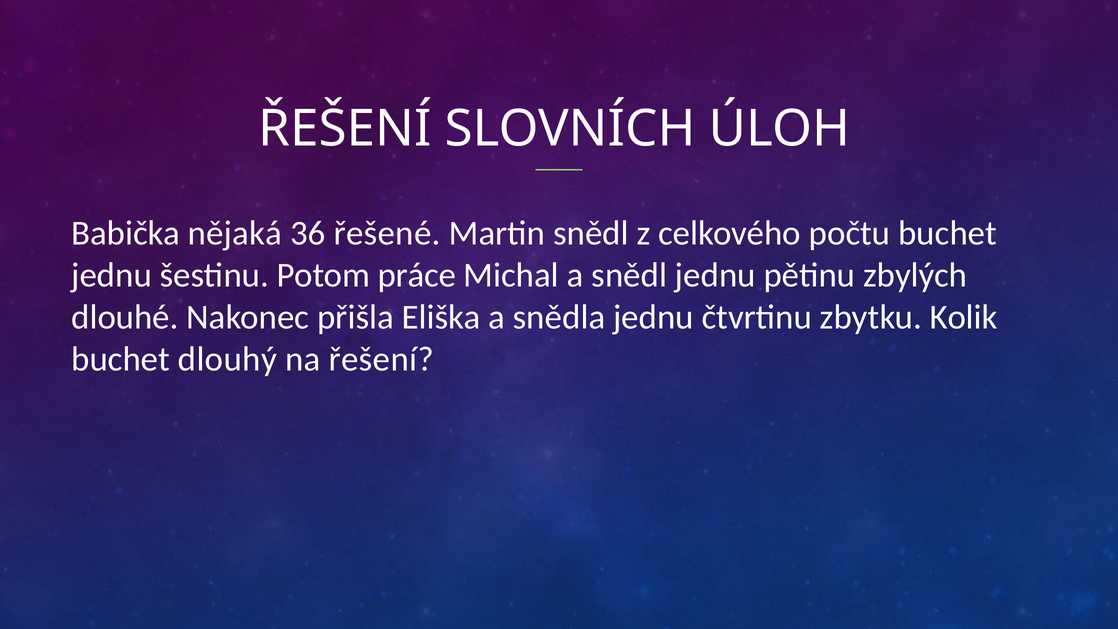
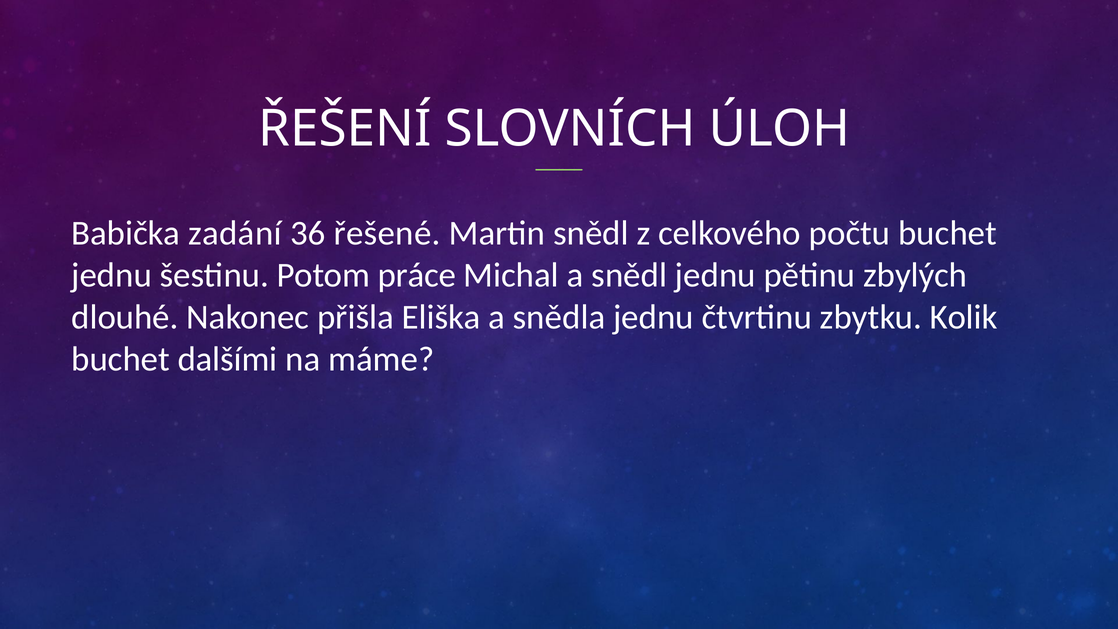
nějaká: nějaká -> zadání (235, 233)
dlouhý: dlouhý -> dalšími (228, 359)
na řešení: řešení -> máme (381, 359)
